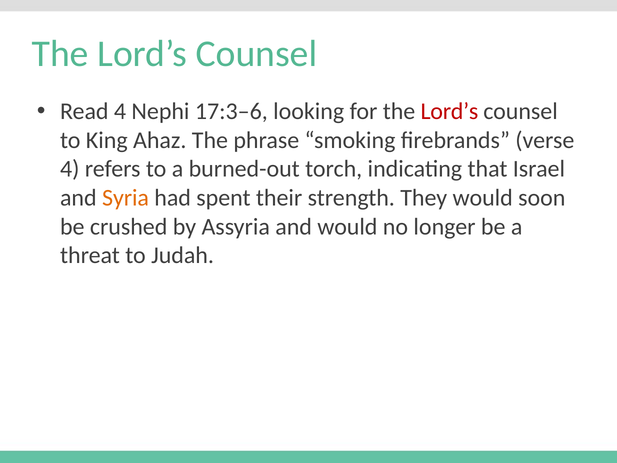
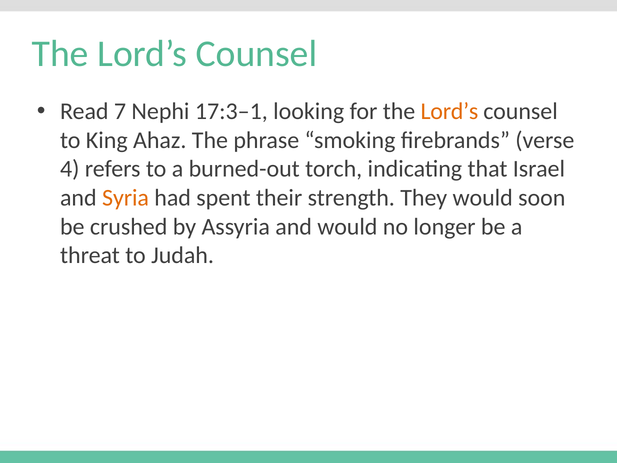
Read 4: 4 -> 7 (120, 111)
17:3–6: 17:3–6 -> 17:3–1 (231, 111)
Lord’s colour: red -> orange (449, 111)
